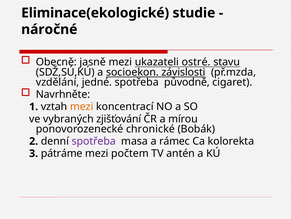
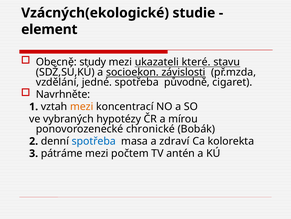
Eliminace(ekologické: Eliminace(ekologické -> Vzácných(ekologické (95, 13)
náročné: náročné -> element (49, 29)
jasně: jasně -> study (93, 62)
ostré: ostré -> které (196, 62)
zjišťování: zjišťování -> hypotézy (119, 119)
spotřeba colour: purple -> blue (94, 141)
rámec: rámec -> zdraví (174, 141)
